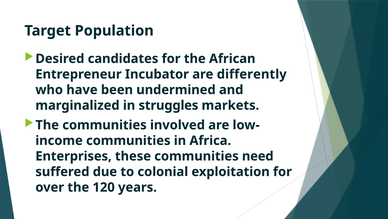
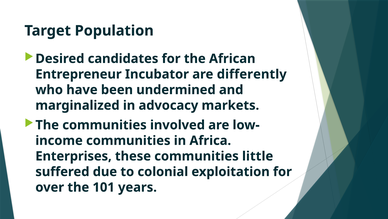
struggles: struggles -> advocacy (168, 105)
need: need -> little (258, 156)
120: 120 -> 101 (104, 187)
